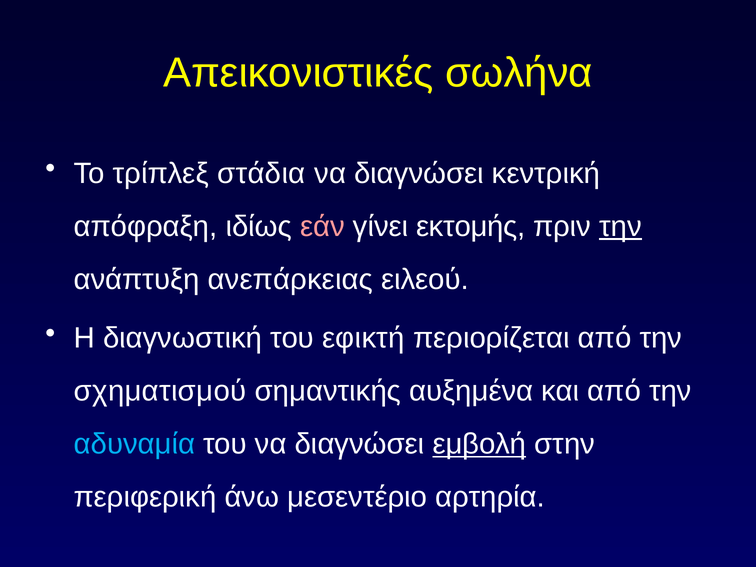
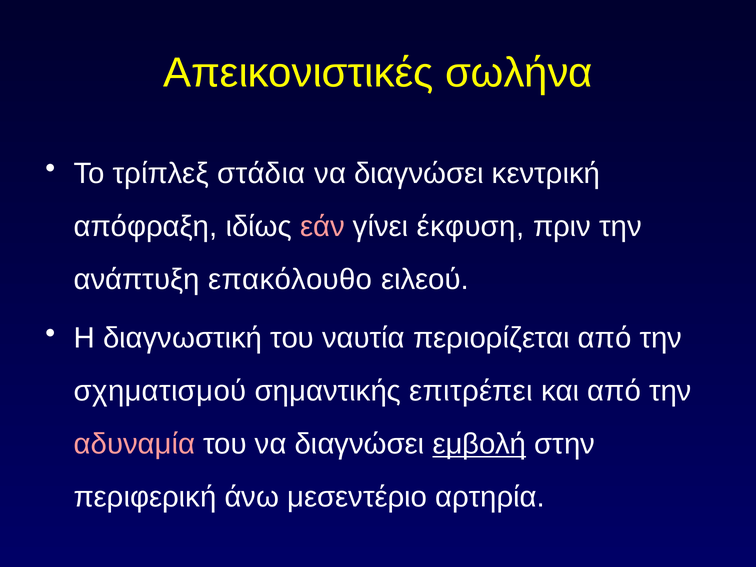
εκτομής: εκτομής -> έκφυση (471, 226)
την underline: present -> none (621, 226)
ανεπάρκειας: ανεπάρκειας -> επακόλουθο (290, 279)
εφικτή: εφικτή -> ναυτία (364, 338)
αυξημένα: αυξημένα -> επιτρέπει (471, 391)
αδυναμία colour: light blue -> pink (134, 444)
